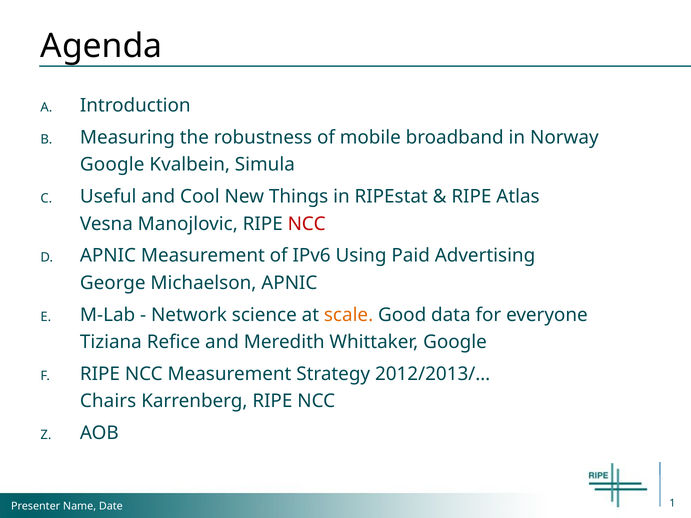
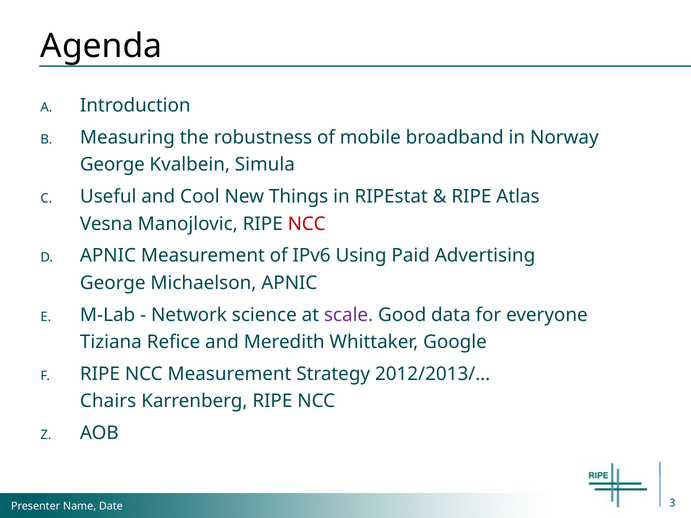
Google: Google -> George (112, 165)
scale colour: orange -> purple (349, 315)
1: 1 -> 3 (672, 504)
